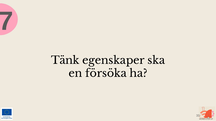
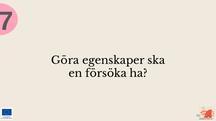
Tänk: Tänk -> Göra (65, 61)
